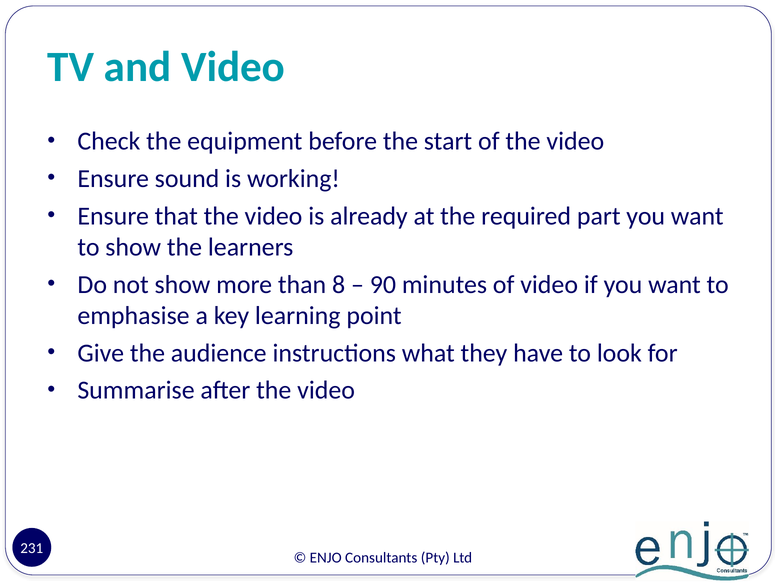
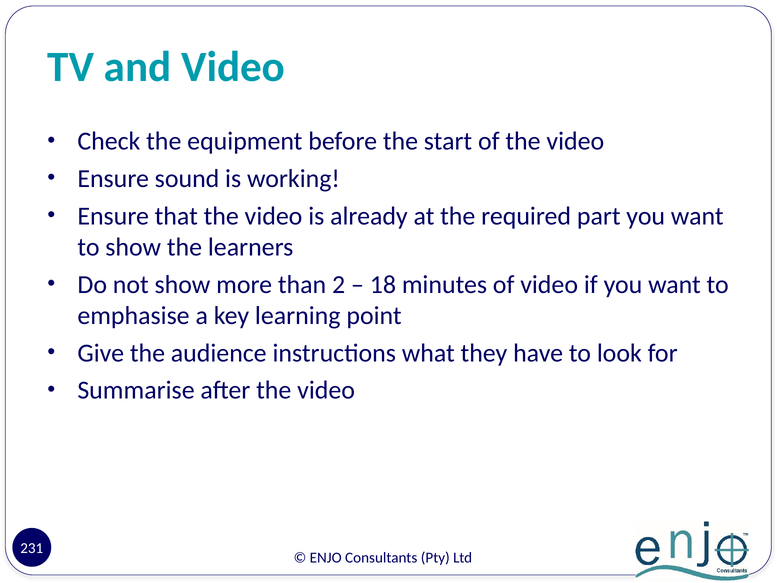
8: 8 -> 2 (339, 284)
90: 90 -> 18 (383, 284)
